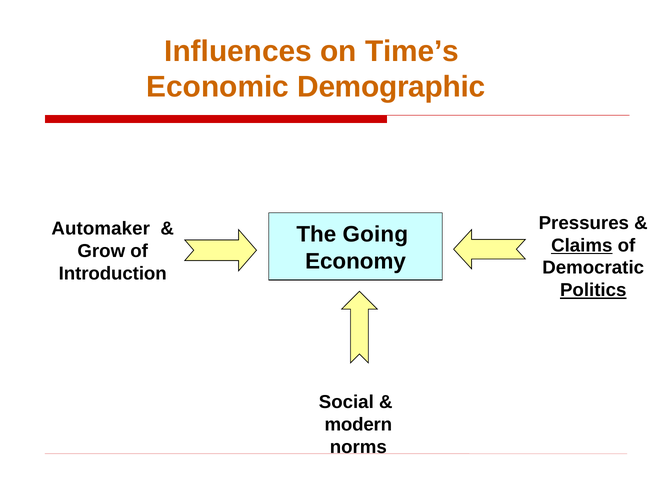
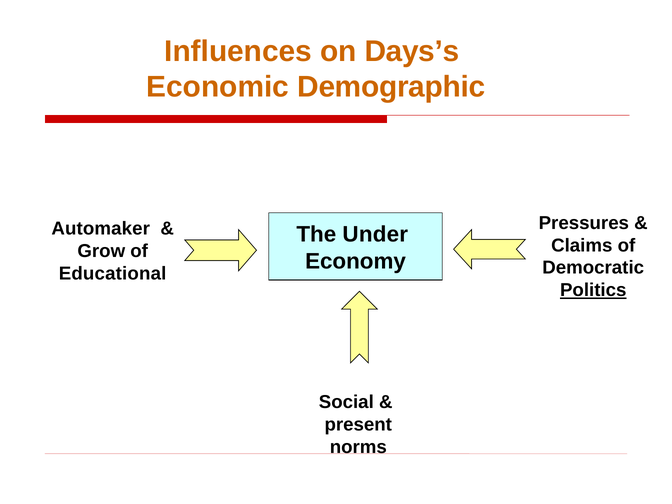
Time’s: Time’s -> Days’s (412, 51)
Going: Going -> Under (375, 234)
Claims underline: present -> none (582, 245)
Introduction: Introduction -> Educational (113, 273)
modern: modern -> present (358, 425)
